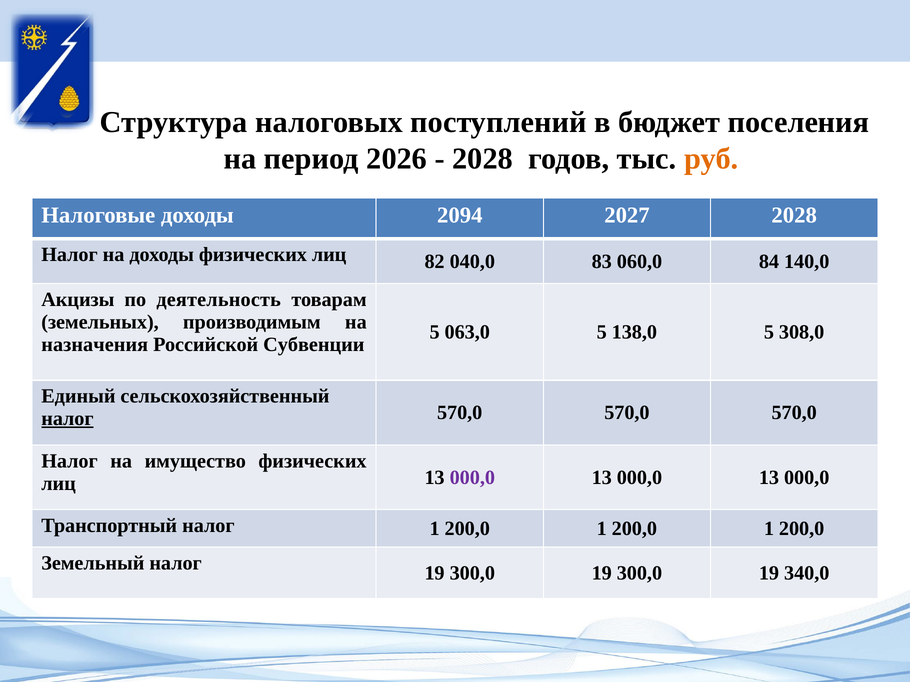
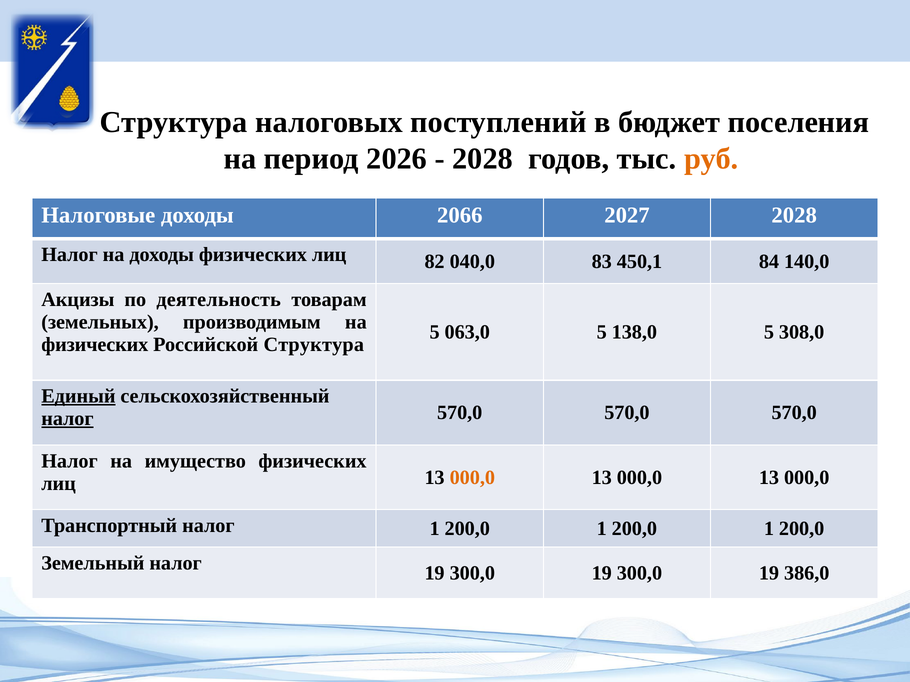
2094: 2094 -> 2066 (460, 215)
060,0: 060,0 -> 450,1 (640, 262)
назначения: назначения -> физических (95, 345)
Российской Субвенции: Субвенции -> Структура (314, 345)
Единый underline: none -> present (78, 396)
000,0 colour: purple -> orange (472, 478)
340,0: 340,0 -> 386,0 (807, 573)
